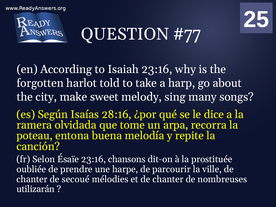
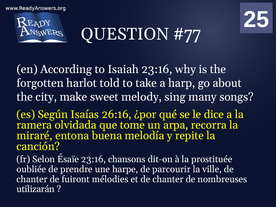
28:16: 28:16 -> 26:16 (117, 114)
poteau: poteau -> miraré (35, 136)
secoué: secoué -> fuiront (76, 179)
